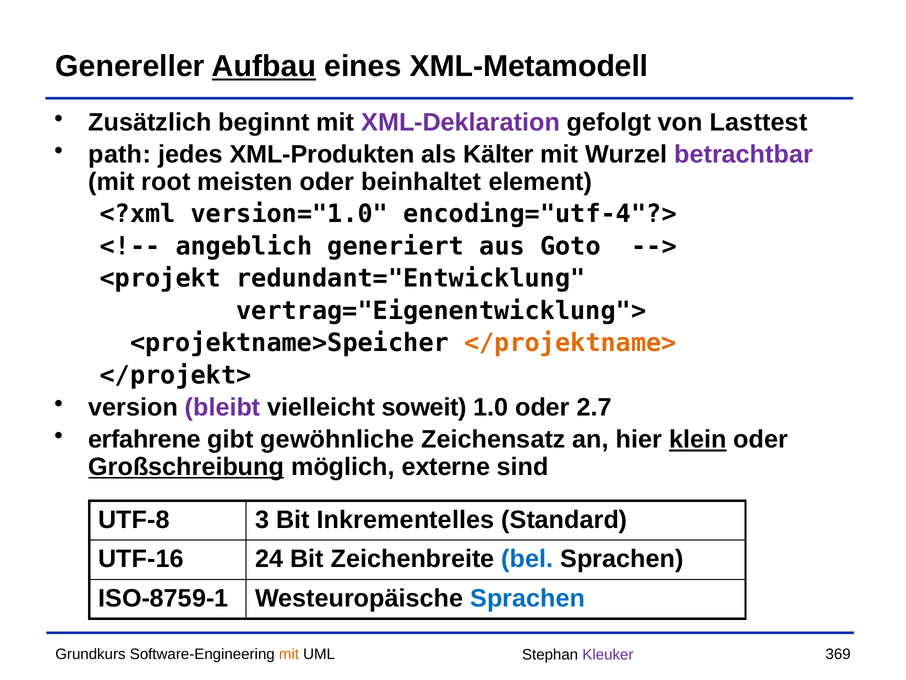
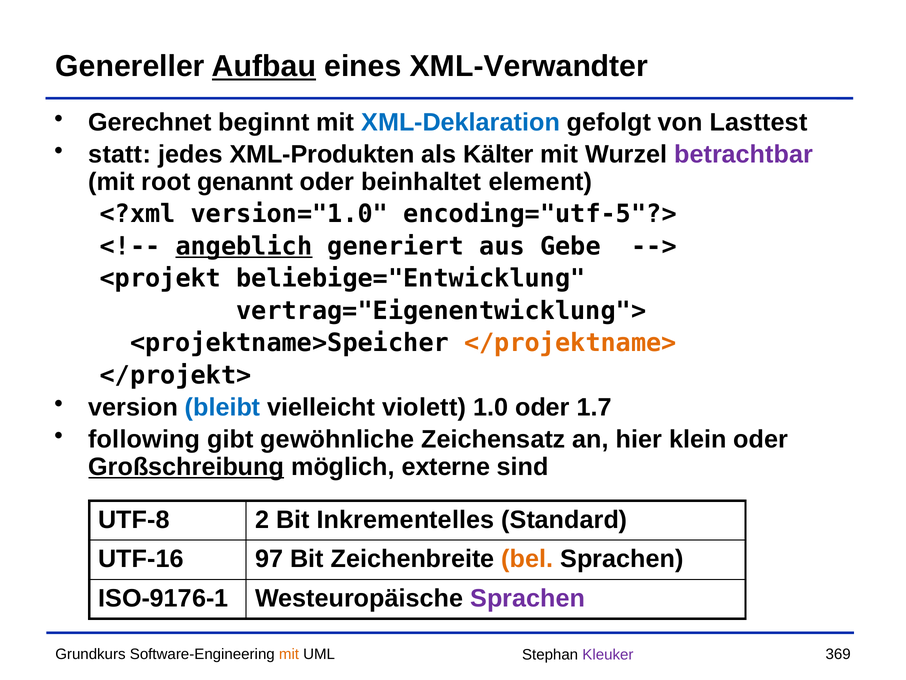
XML-Metamodell: XML-Metamodell -> XML-Verwandter (529, 66)
Zusätzlich: Zusätzlich -> Gerechnet (150, 122)
XML-Deklaration colour: purple -> blue (461, 122)
path: path -> statt (120, 154)
meisten: meisten -> genannt (245, 182)
encoding="utf-4"?>: encoding="utf-4"?> -> encoding="utf-5"?> (540, 214)
angeblich underline: none -> present (244, 246)
Goto: Goto -> Gebe (570, 246)
redundant="Entwicklung: redundant="Entwicklung -> beliebige="Entwicklung (411, 278)
bleibt colour: purple -> blue (223, 407)
soweit: soweit -> violett (424, 407)
2.7: 2.7 -> 1.7 (594, 407)
erfahrene: erfahrene -> following (144, 439)
klein underline: present -> none (698, 439)
3: 3 -> 2 (262, 520)
24: 24 -> 97 (269, 559)
bel colour: blue -> orange (527, 559)
ISO-8759-1: ISO-8759-1 -> ISO-9176-1 (163, 598)
Sprachen colour: blue -> purple (528, 598)
